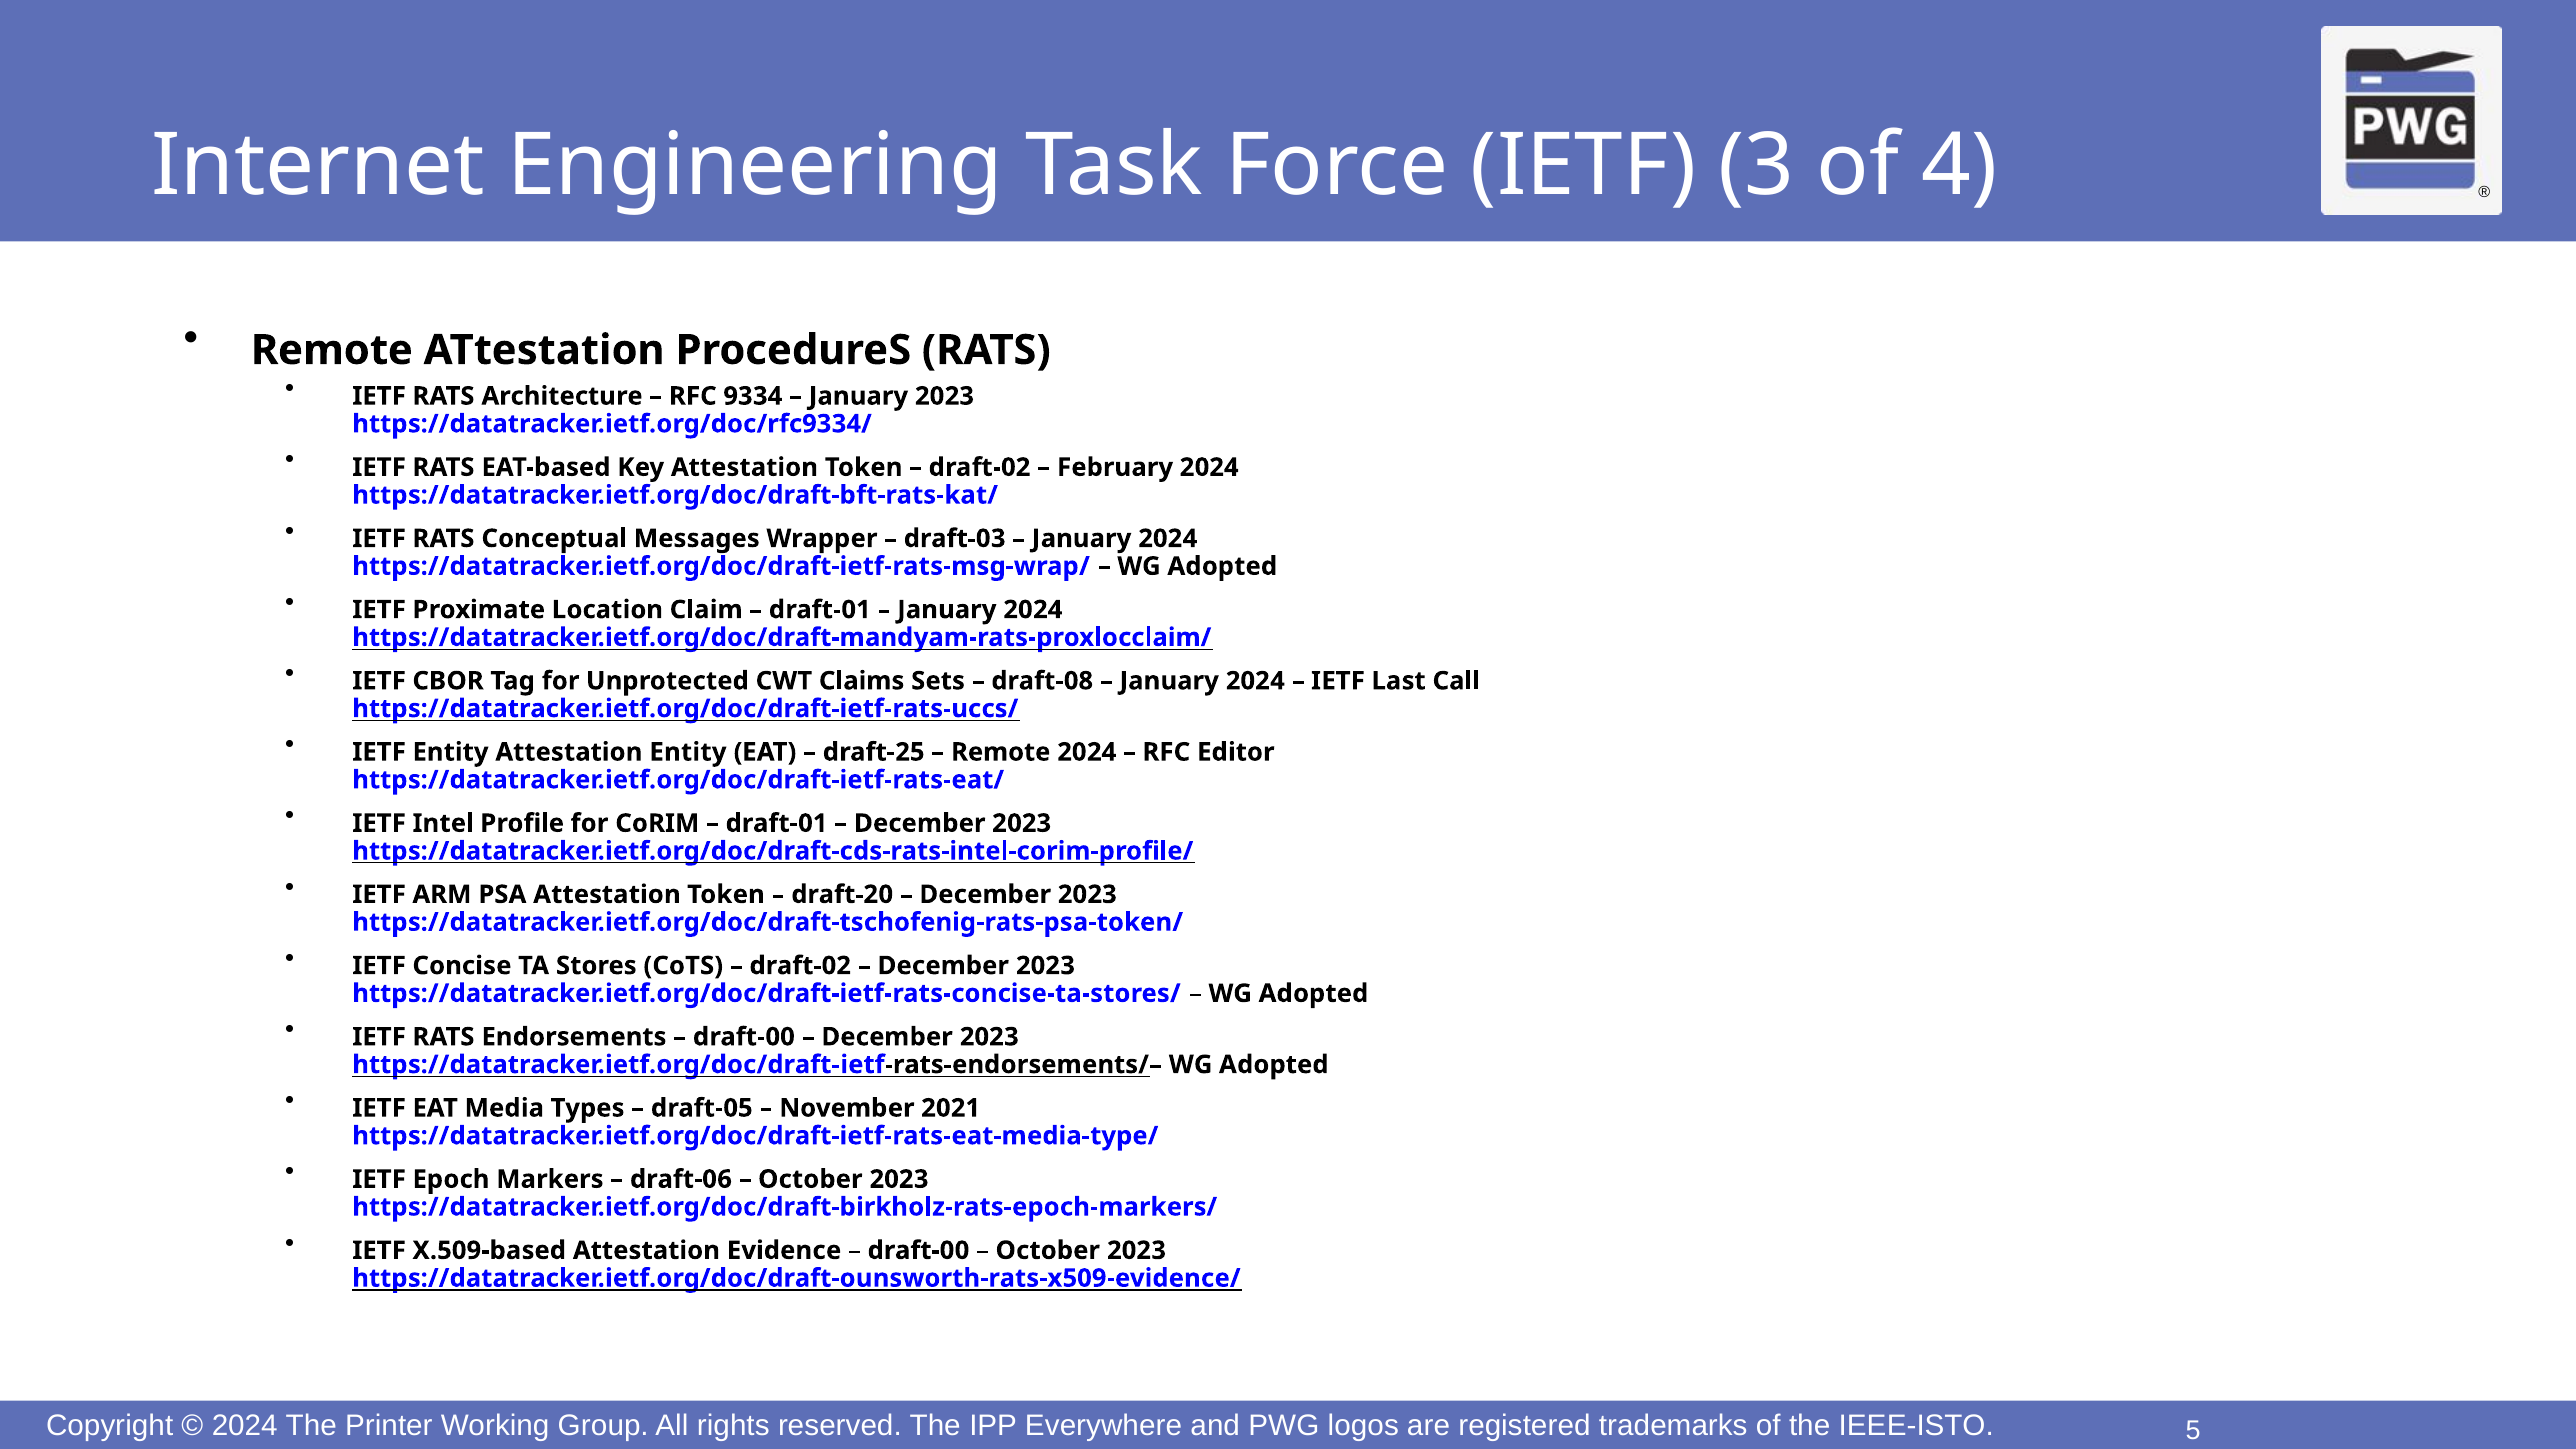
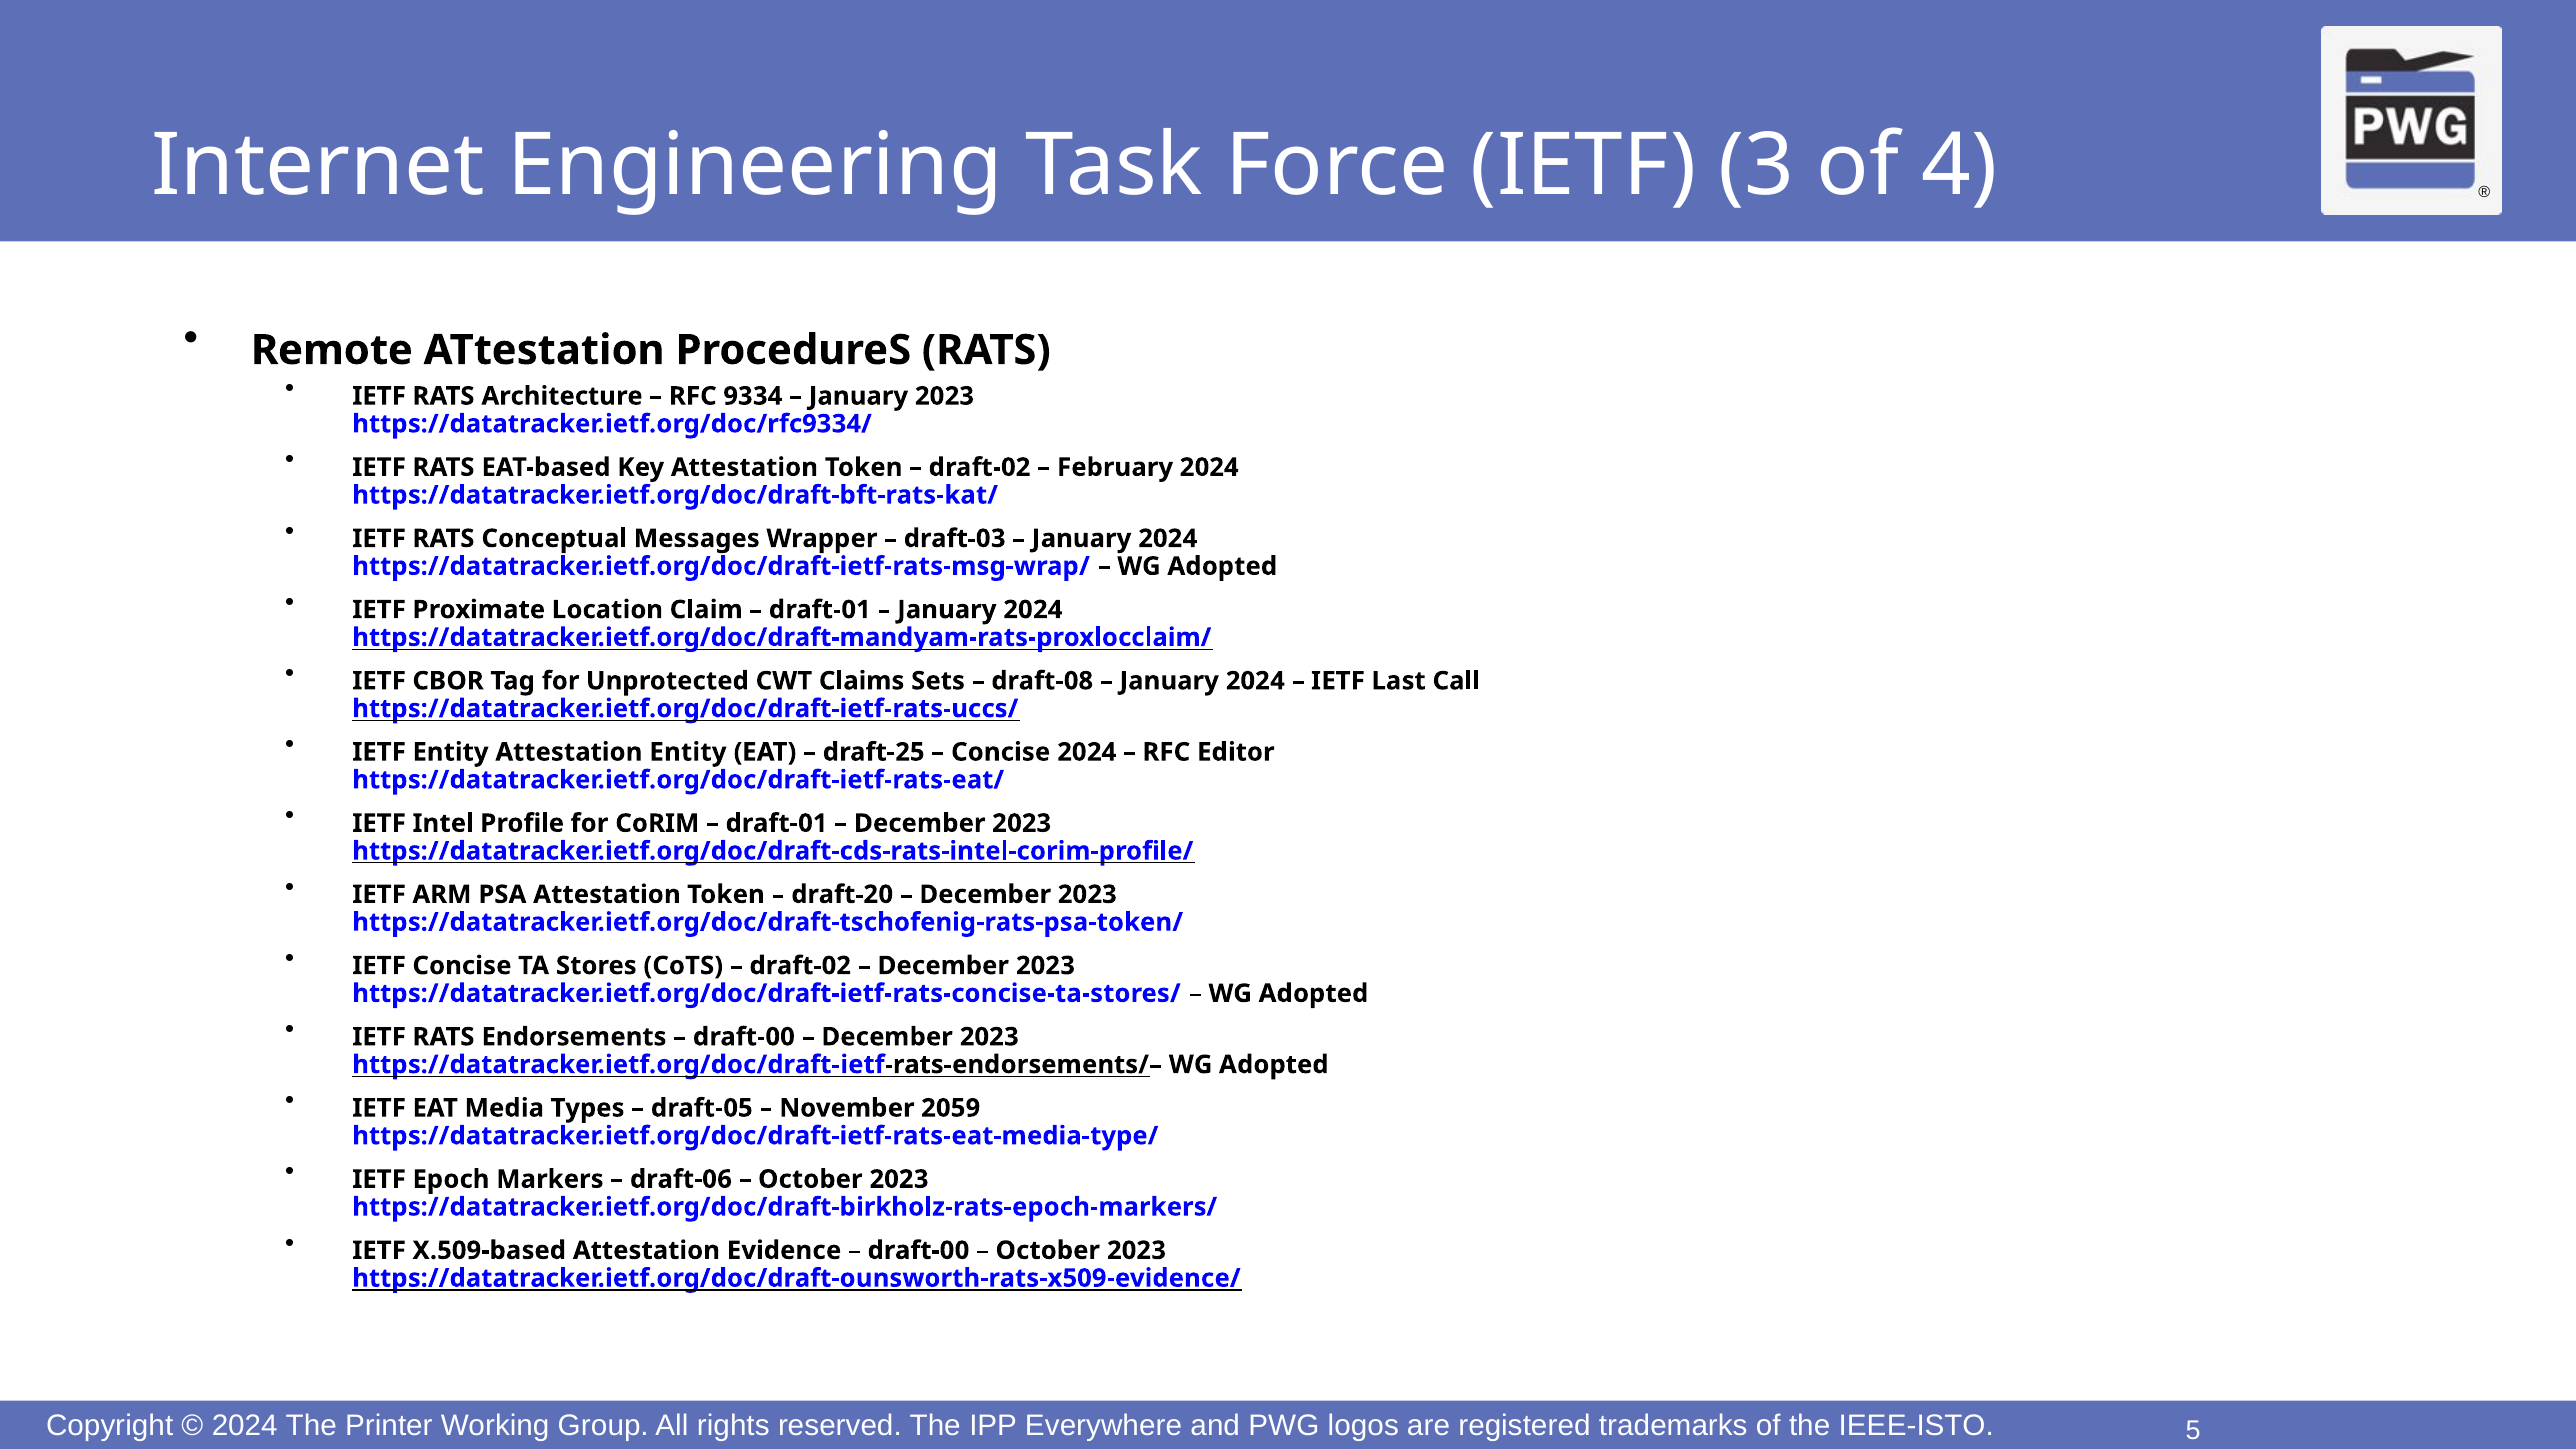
Remote: Remote -> Concise (1001, 752)
2021: 2021 -> 2059 (951, 1108)
